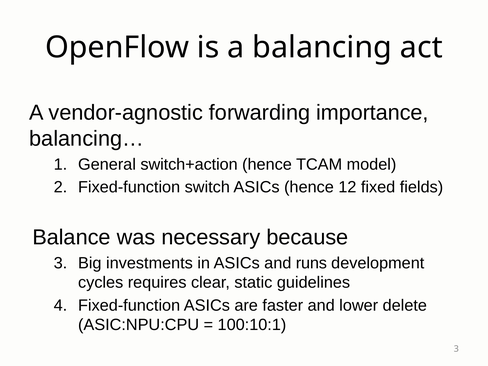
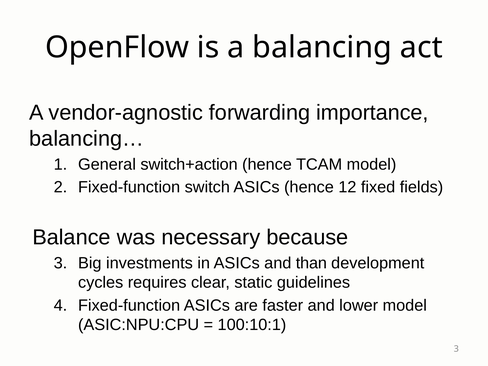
runs: runs -> than (311, 263)
lower delete: delete -> model (405, 305)
